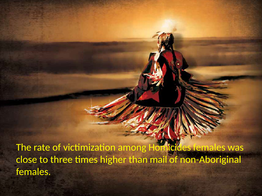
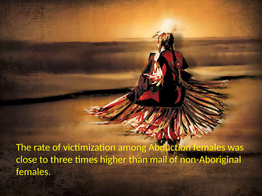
Homicides: Homicides -> Abduction (170, 148)
